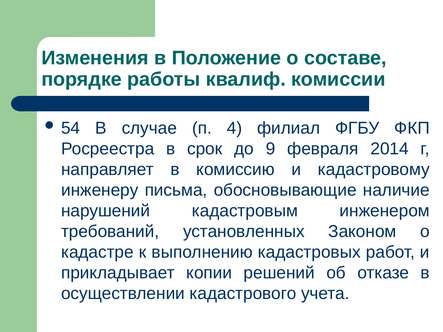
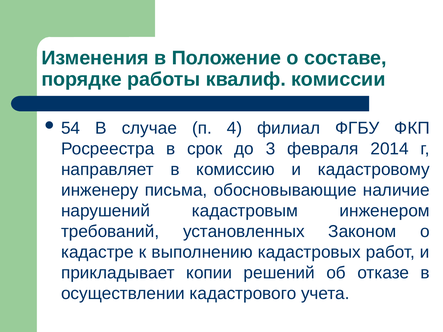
9: 9 -> 3 (271, 149)
